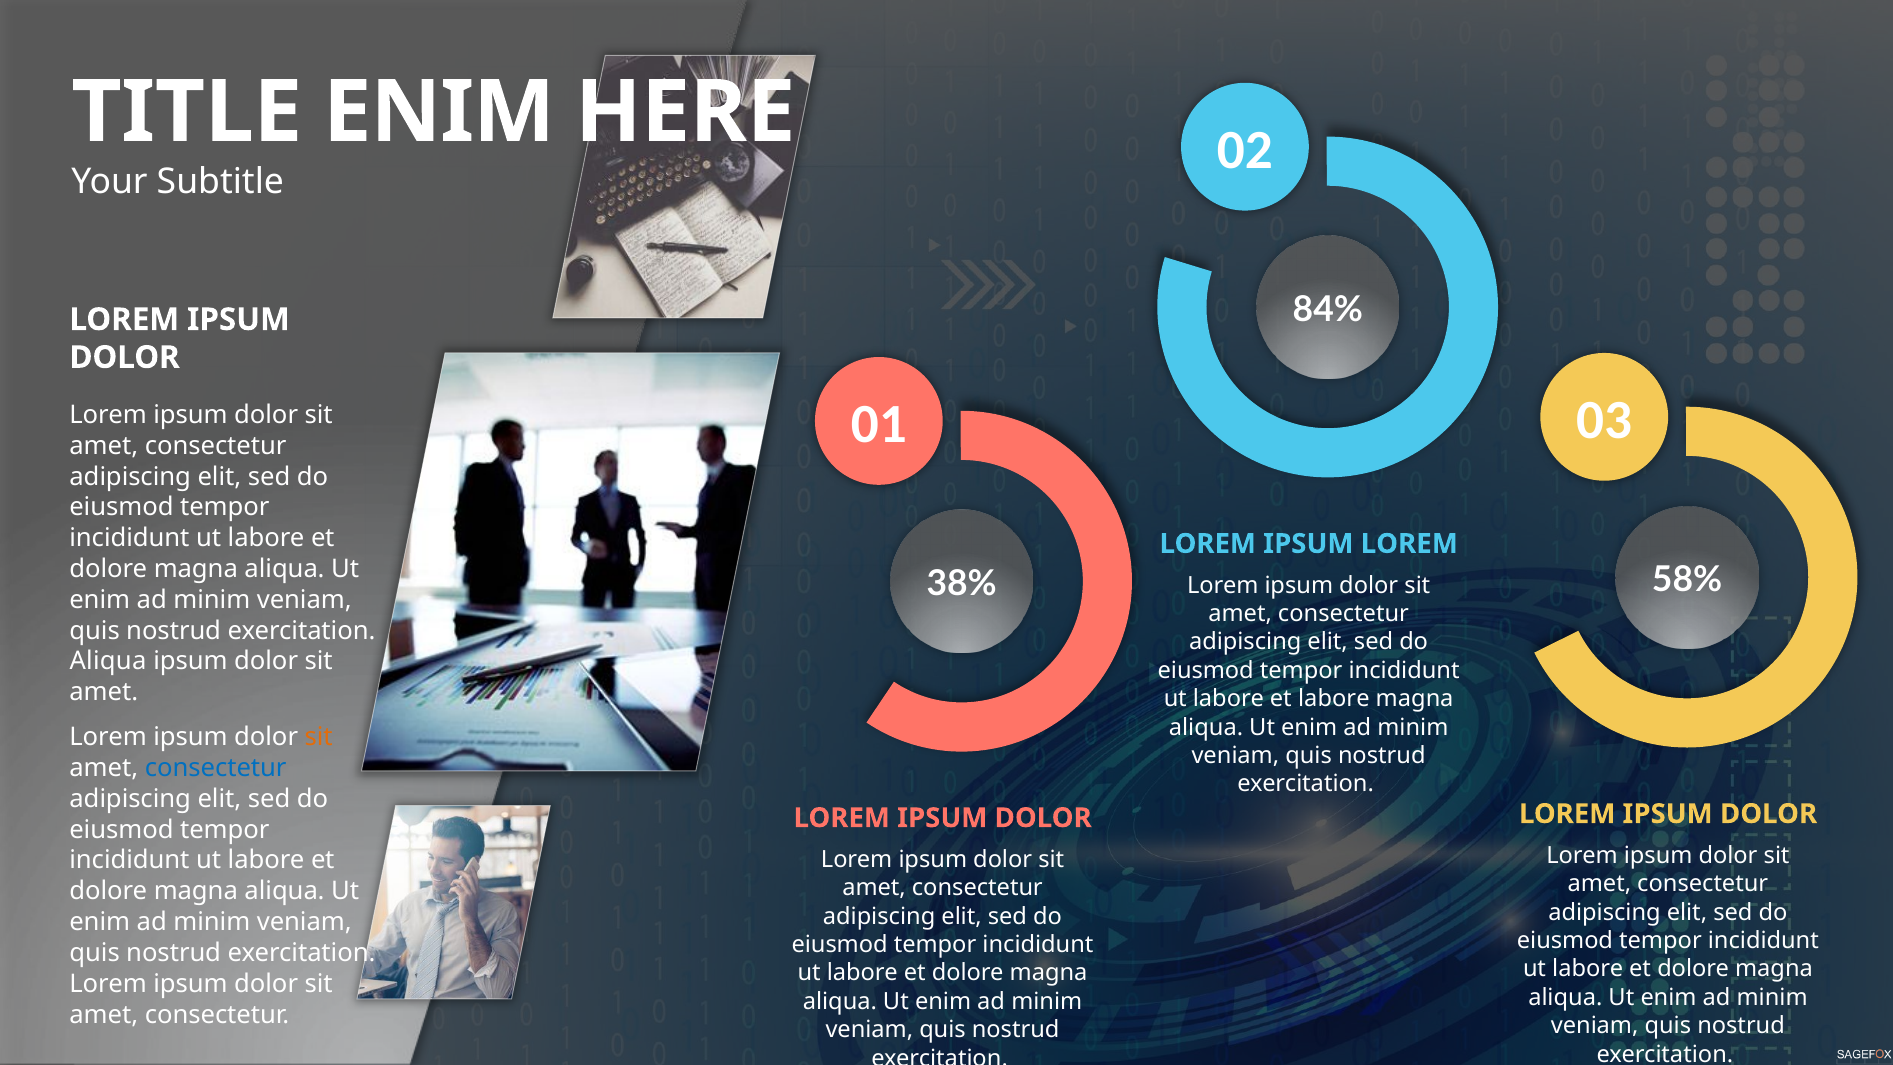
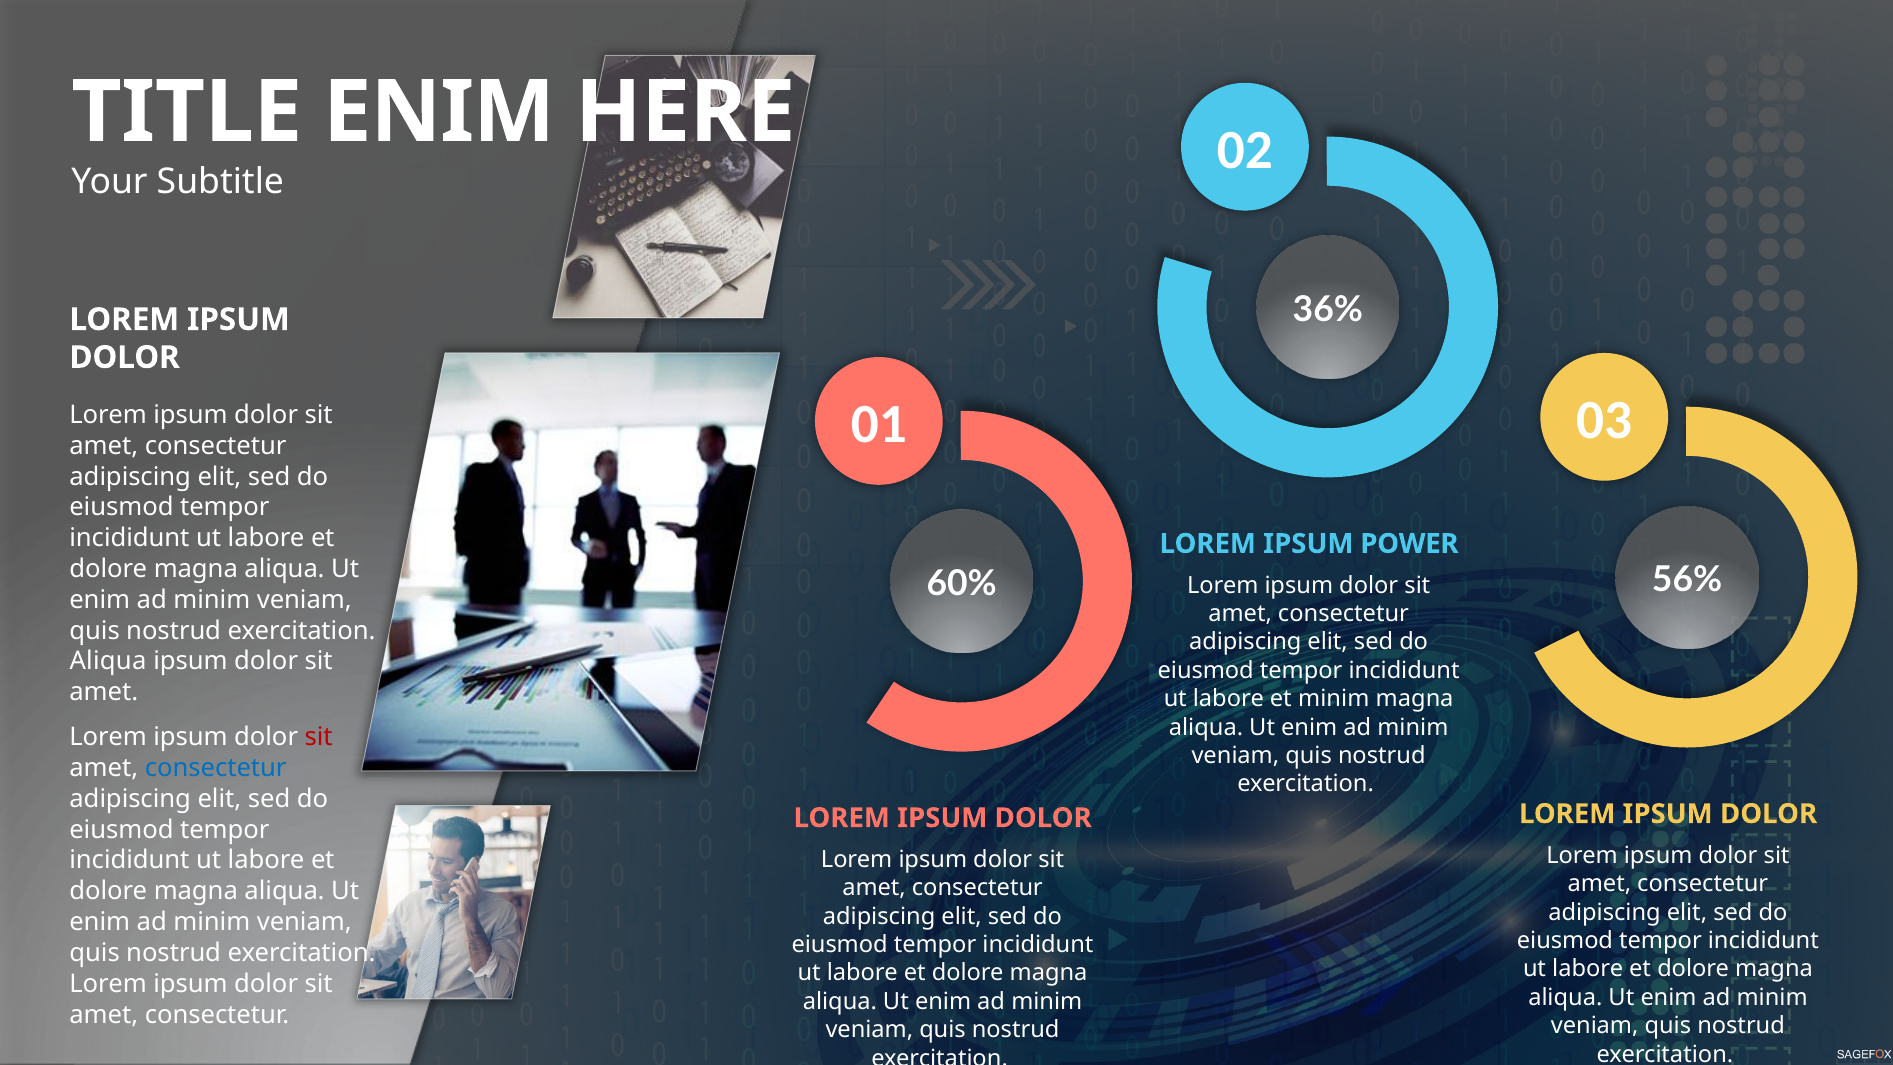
84%: 84% -> 36% (1328, 309)
IPSUM LOREM: LOREM -> POWER (1409, 544)
58%: 58% -> 56% (1687, 579)
38%: 38% -> 60% (962, 584)
et labore: labore -> minim (1334, 699)
sit colour: orange -> red (319, 737)
